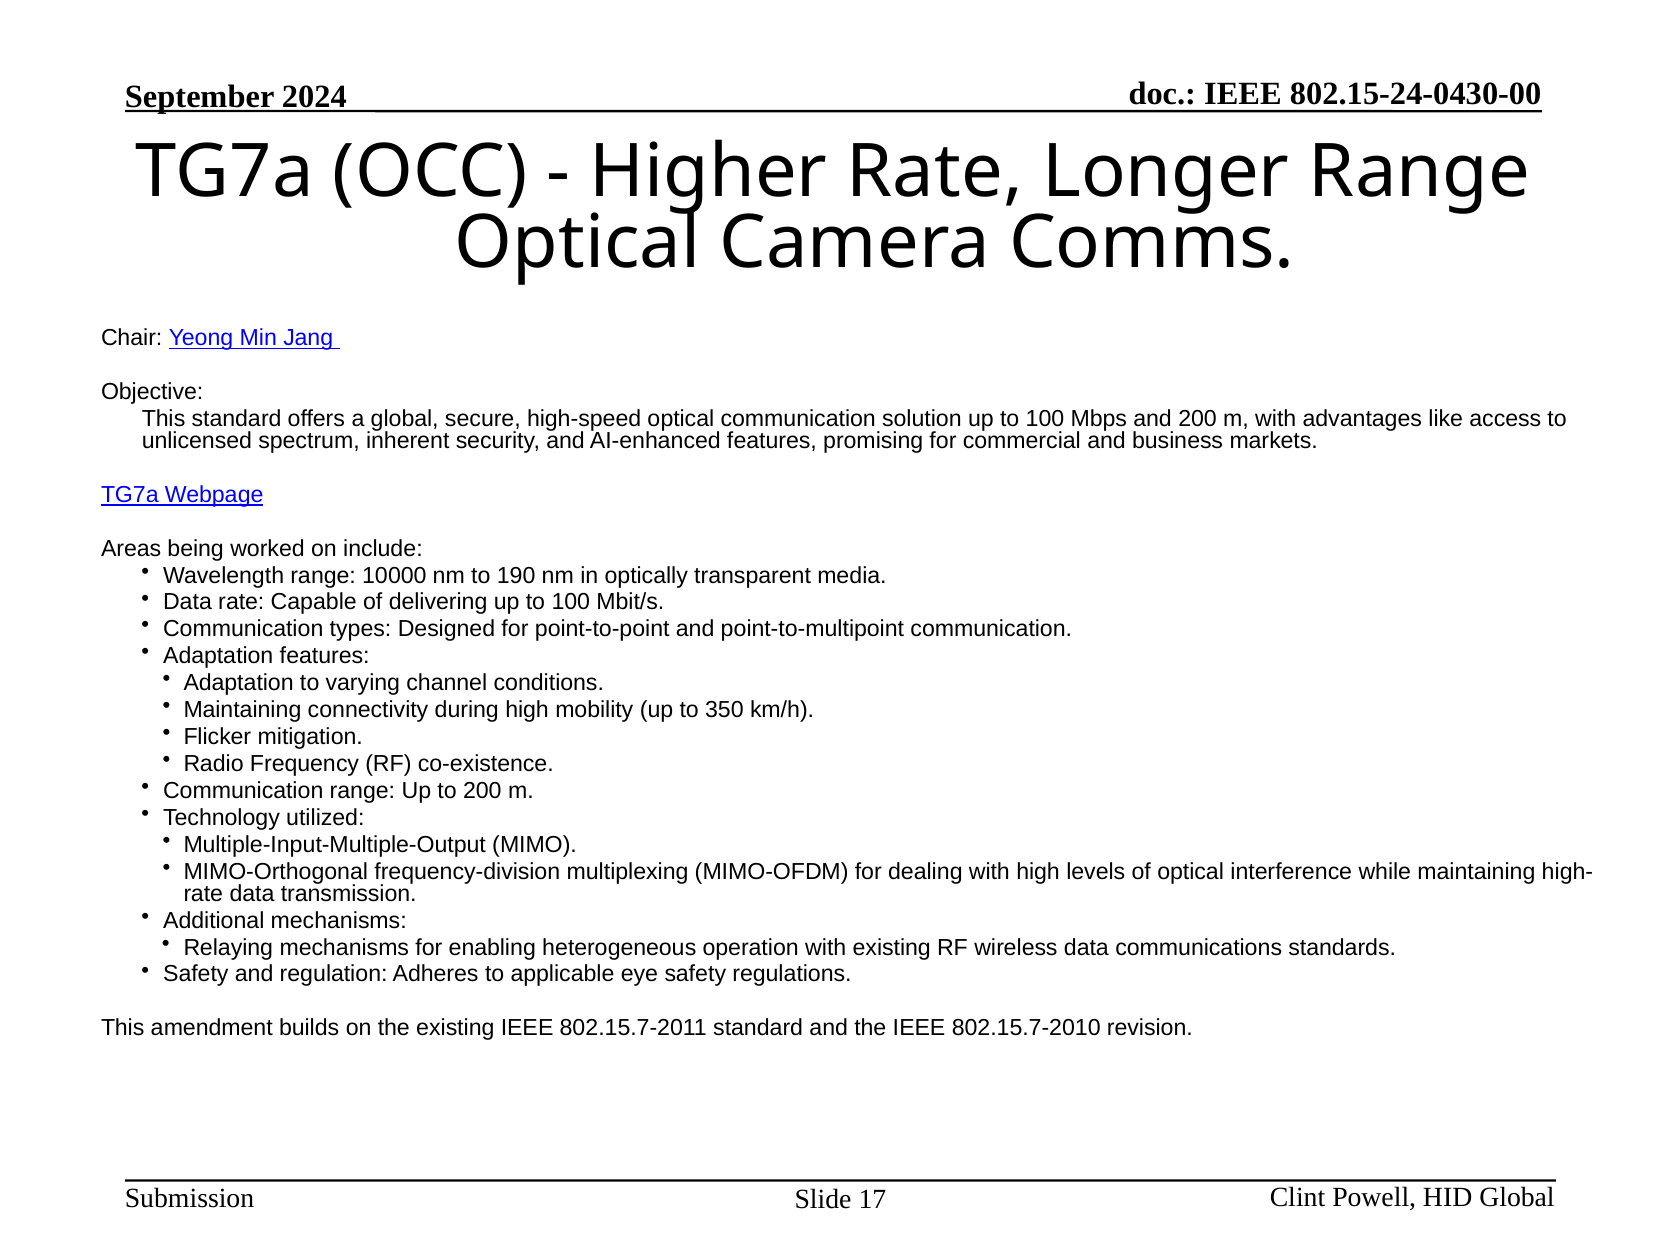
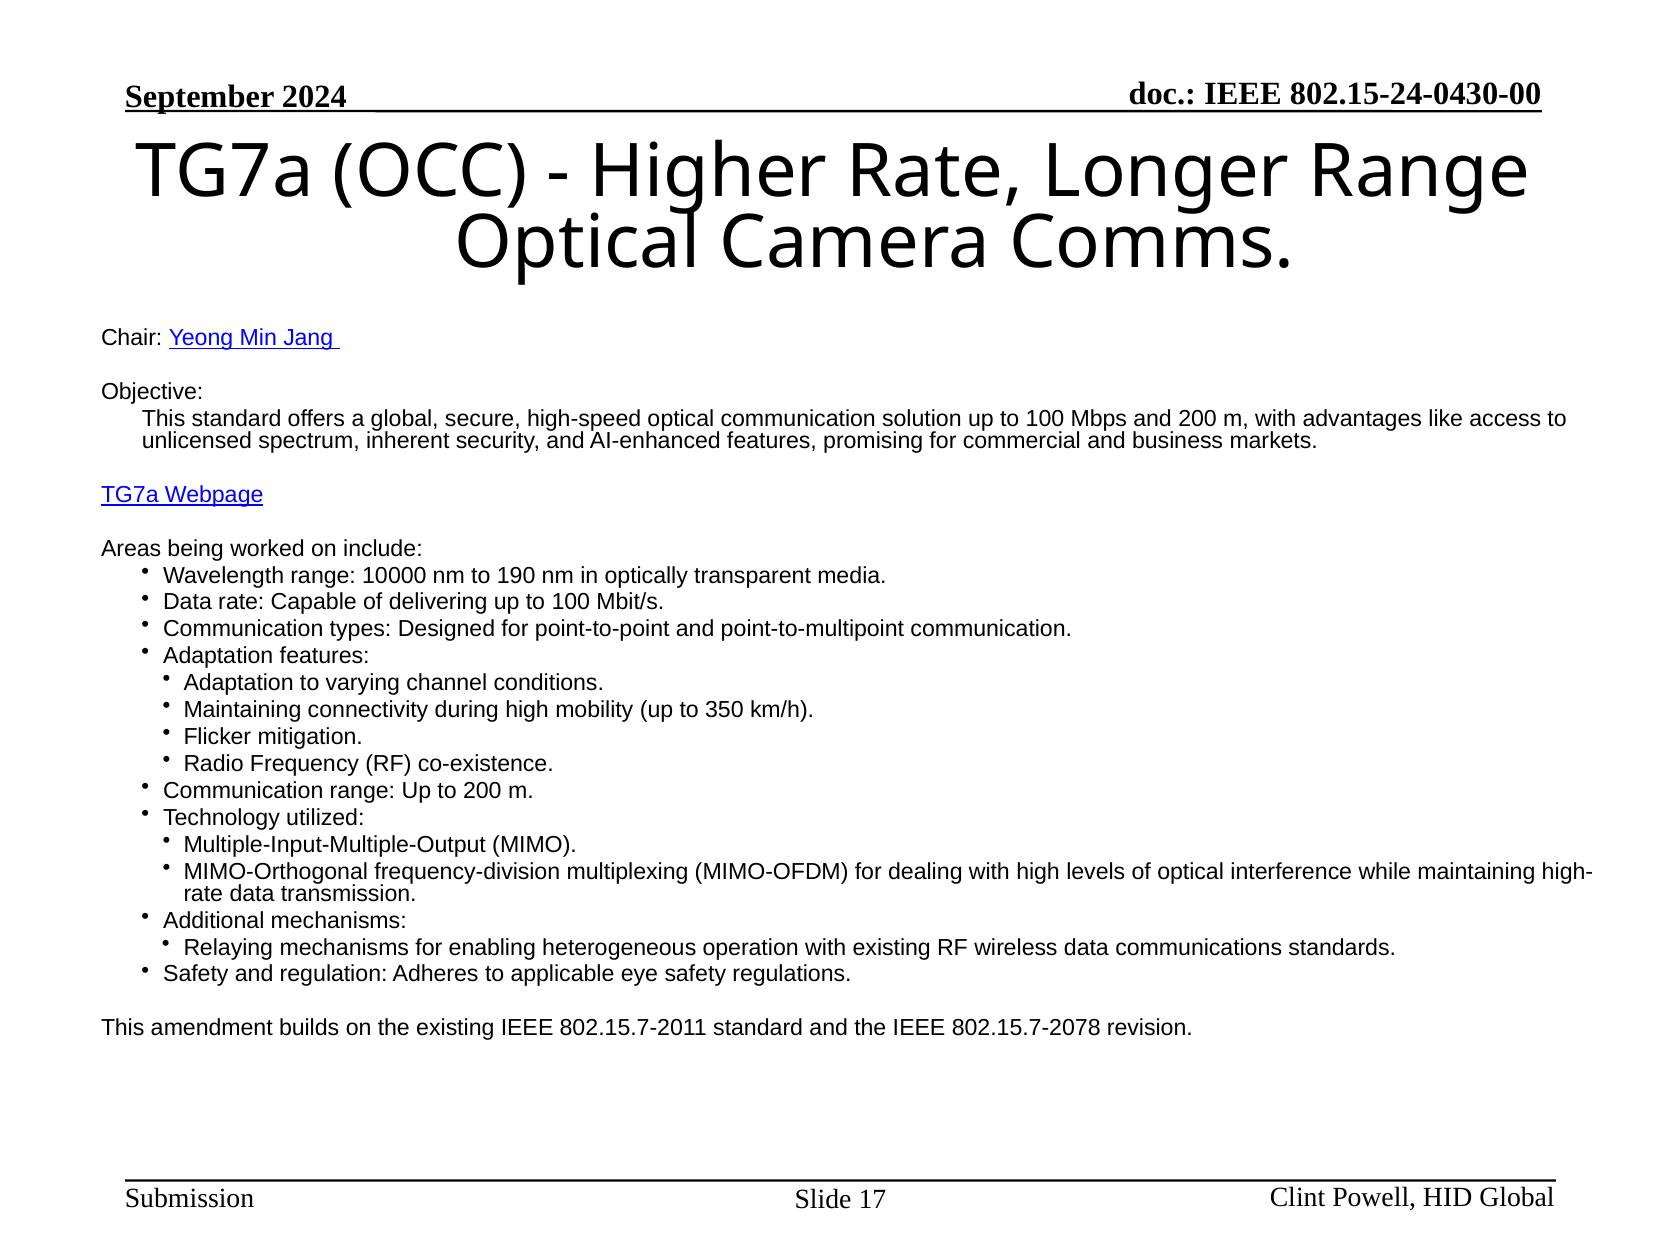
802.15.7-2010: 802.15.7-2010 -> 802.15.7-2078 (1026, 1028)
